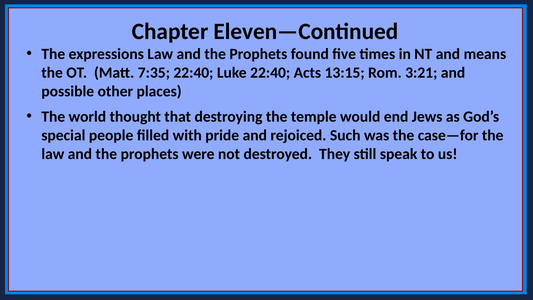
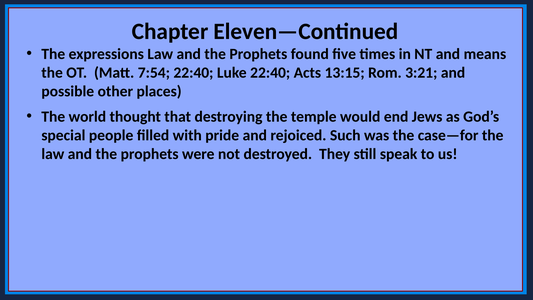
7:35: 7:35 -> 7:54 (154, 73)
